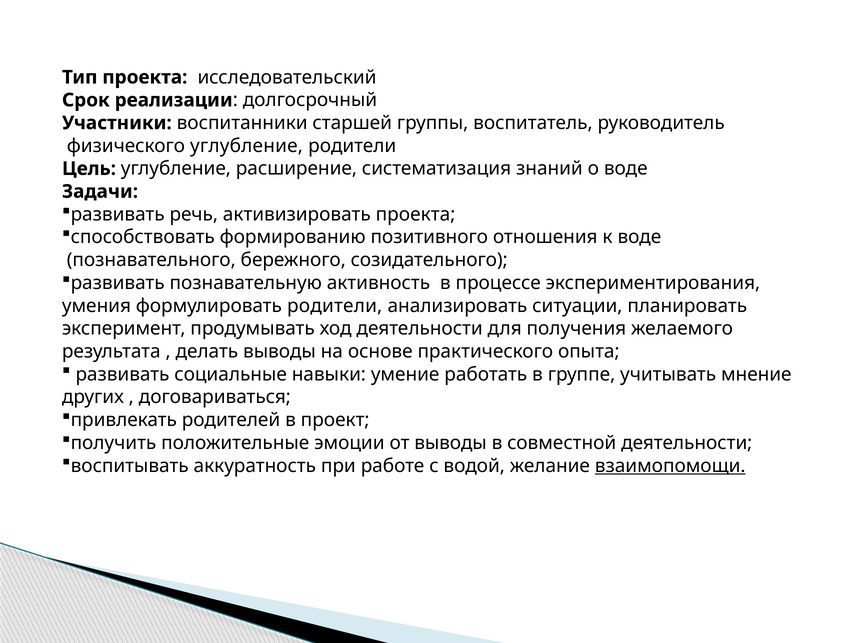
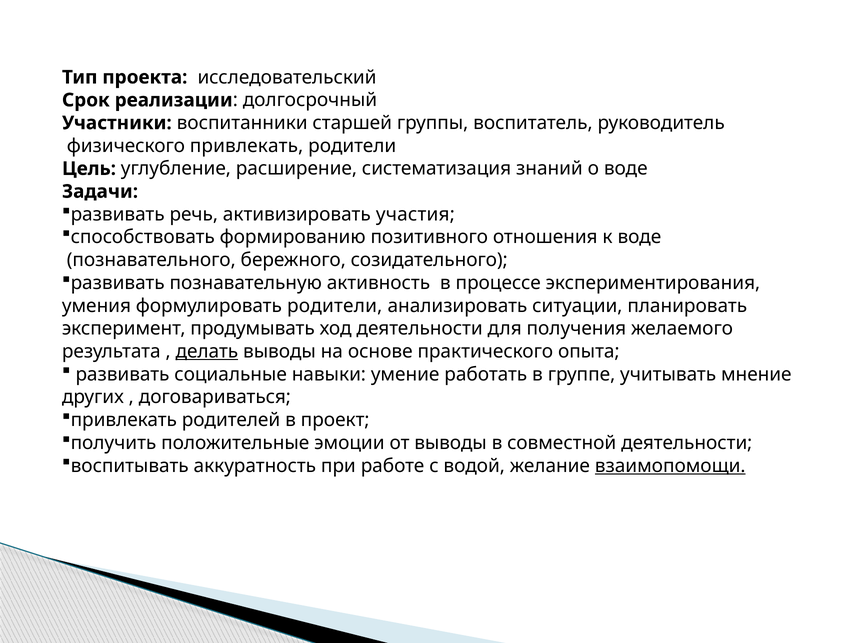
физического углубление: углубление -> привлекать (247, 146)
активизировать проекта: проекта -> участия (415, 214)
делать underline: none -> present (207, 351)
